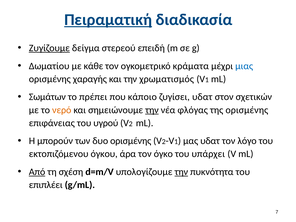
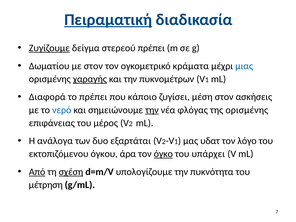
στερεού επειδή: επειδή -> πρέπει (151, 48)
με κάθε: κάθε -> στον (93, 66)
χαραγής underline: none -> present (90, 79)
χρωματισμός: χρωματισμός -> πυκνομέτρων (167, 79)
Σωμάτων: Σωμάτων -> Διαφορά (47, 97)
ζυγίσει υδατ: υδατ -> μέση (202, 97)
σχετικών: σχετικών -> ασκήσεις (254, 97)
νερό colour: orange -> blue (62, 110)
υγρού: υγρού -> μέρος (106, 123)
μπορούν: μπορούν -> ανάλογα (55, 141)
δυο ορισμένης: ορισμένης -> εξαρτάται (131, 141)
όγκο underline: none -> present (163, 154)
σχέση underline: none -> present (71, 172)
την underline: present -> none (181, 172)
επιπλέει: επιπλέει -> μέτρηση (46, 185)
